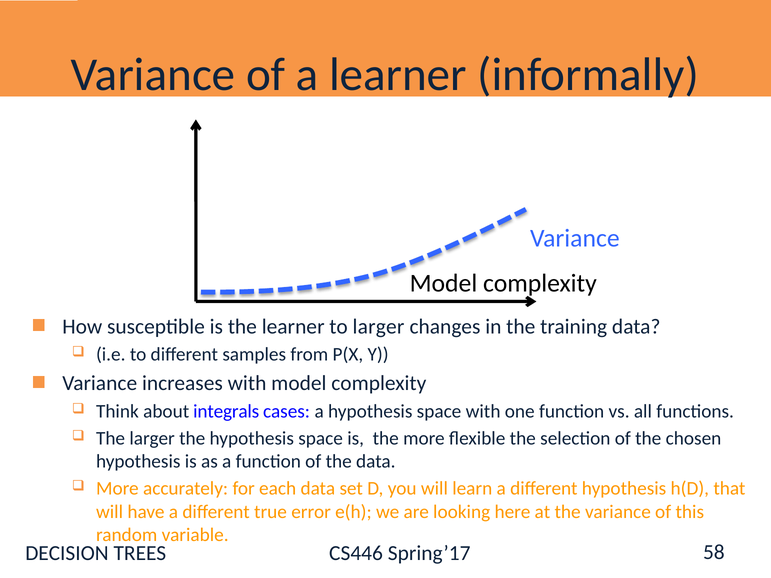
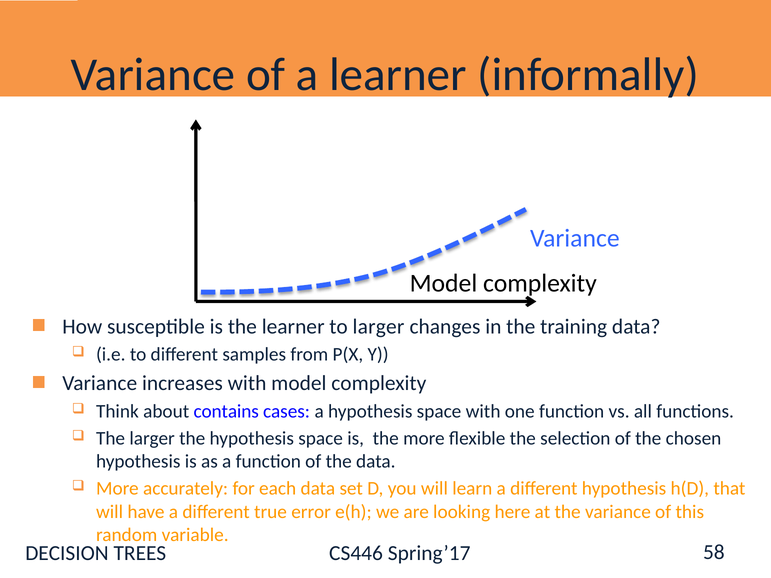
integrals: integrals -> contains (226, 412)
